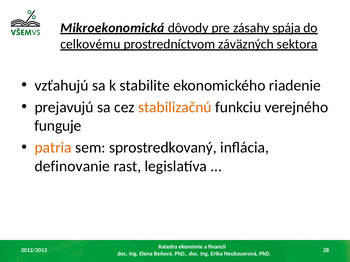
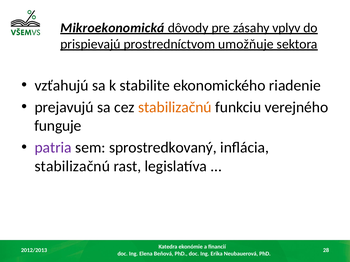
spája: spája -> vplyv (287, 28)
celkovému: celkovému -> prispievajú (90, 44)
záväzných: záväzných -> umožňuje (246, 44)
patria colour: orange -> purple (53, 148)
definovanie: definovanie -> stabilizačnú (72, 166)
